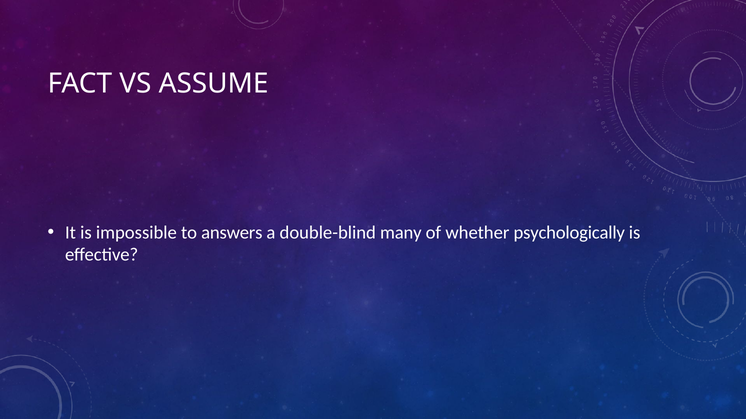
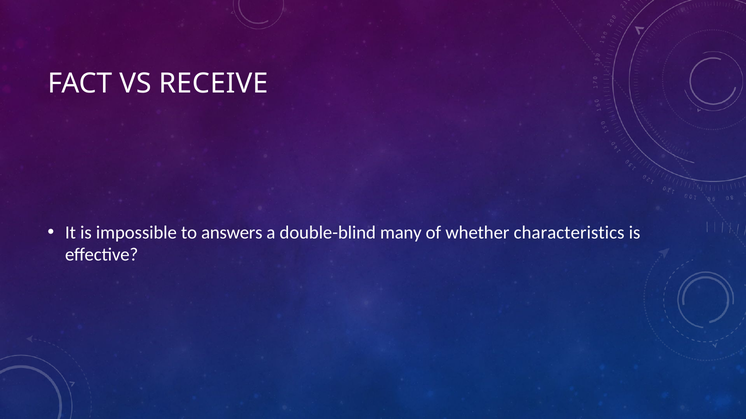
ASSUME: ASSUME -> RECEIVE (213, 84)
psychologically: psychologically -> characteristics (569, 233)
